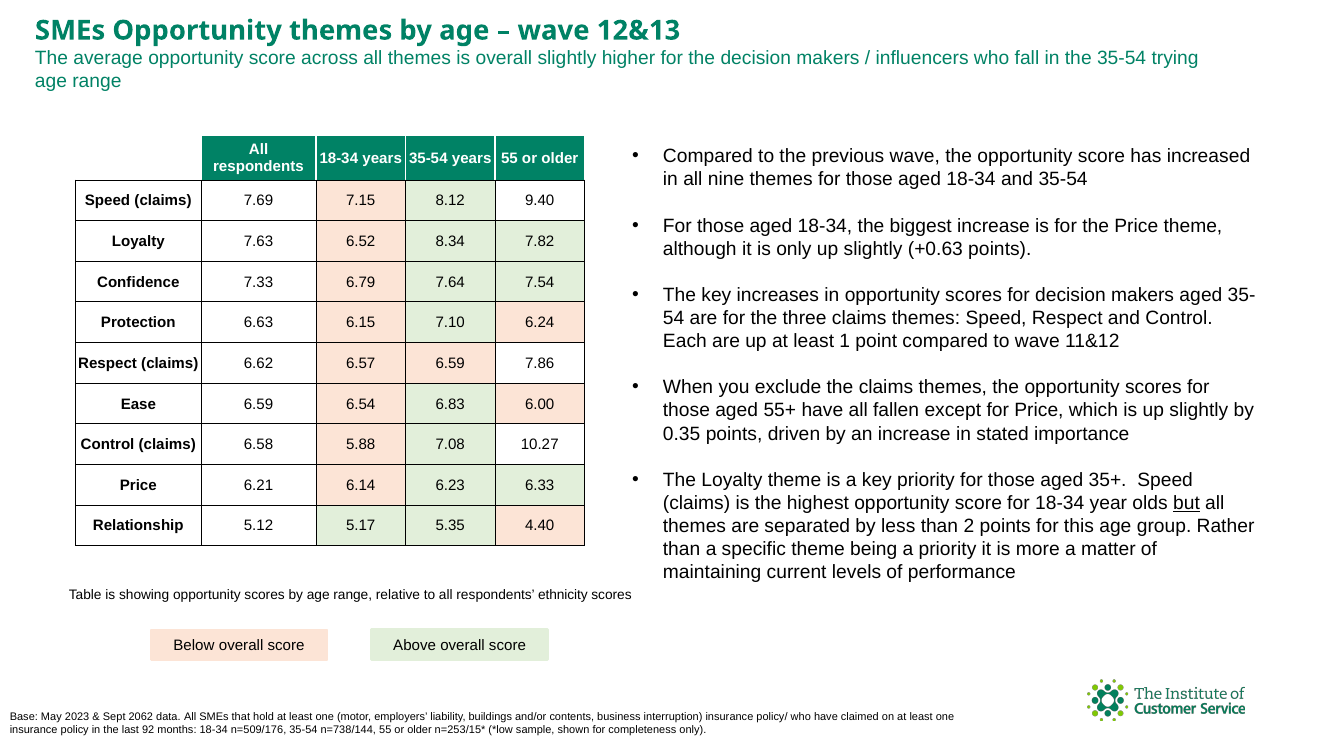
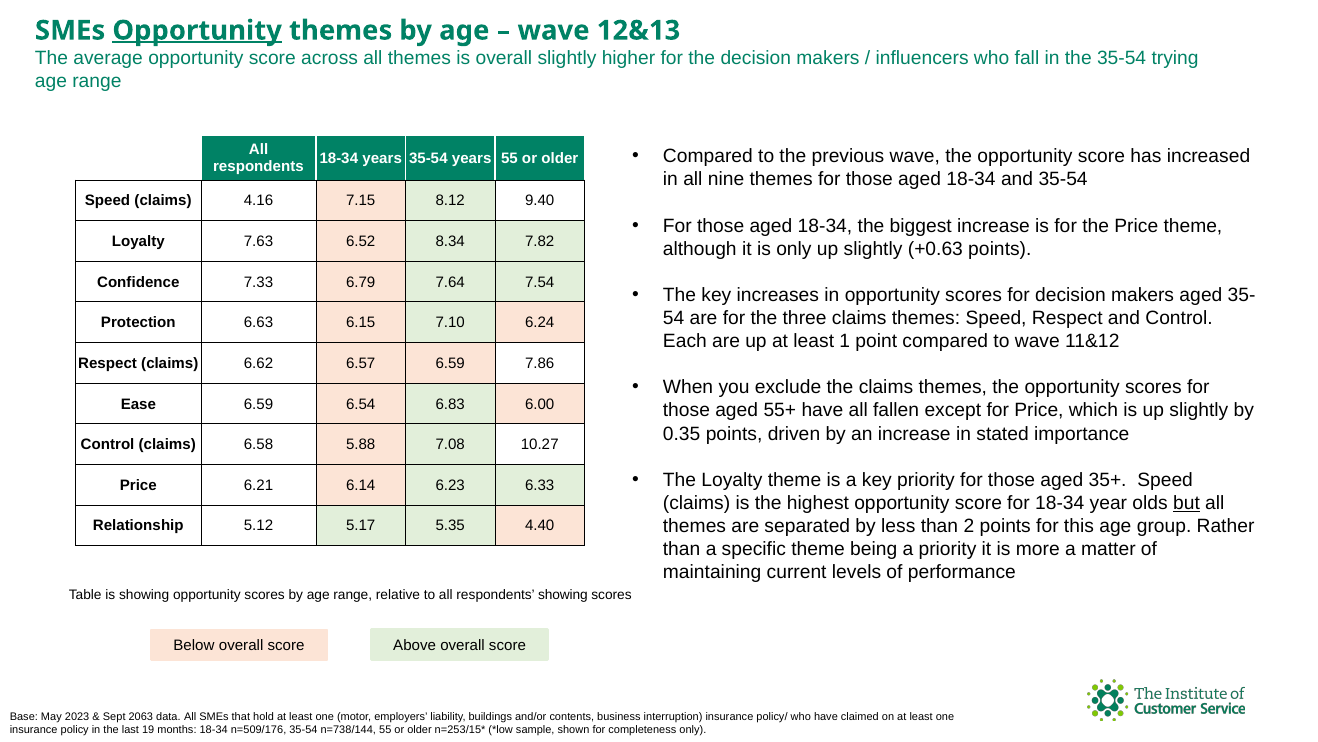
Opportunity underline: none -> present (197, 30)
7.69: 7.69 -> 4.16 (259, 201)
respondents ethnicity: ethnicity -> showing (563, 595)
2062: 2062 -> 2063 (141, 716)
92: 92 -> 19 (148, 729)
